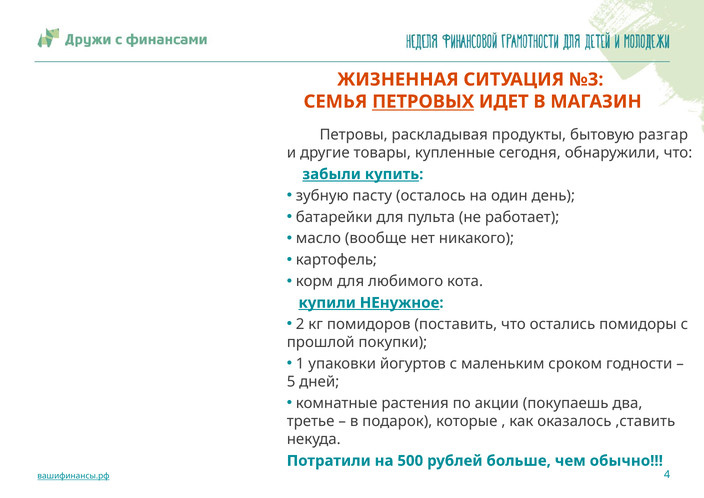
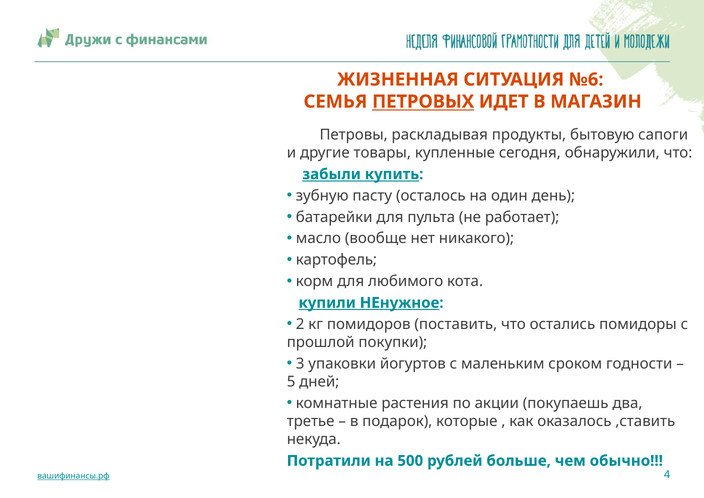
№3: №3 -> №6 (586, 80)
разгар: разгар -> сапоги (663, 135)
1: 1 -> 3 (300, 364)
